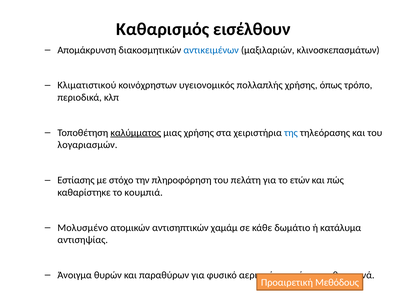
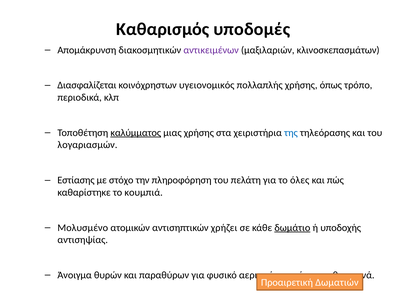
εισέλθουν: εισέλθουν -> υποδομές (252, 29)
αντικειμένων colour: blue -> purple (211, 50)
Κλιματιστικού: Κλιματιστικού -> Διασφαλίζεται (87, 85)
ετών: ετών -> όλες (300, 180)
χαμάμ: χαμάμ -> χρήζει (224, 228)
δωμάτιο underline: none -> present (292, 228)
κατάλυμα: κατάλυμα -> υποδοχής (341, 228)
Μεθόδους: Μεθόδους -> Δωματιών (337, 283)
